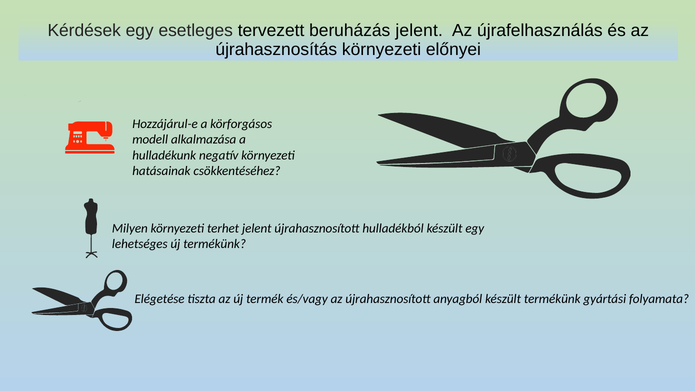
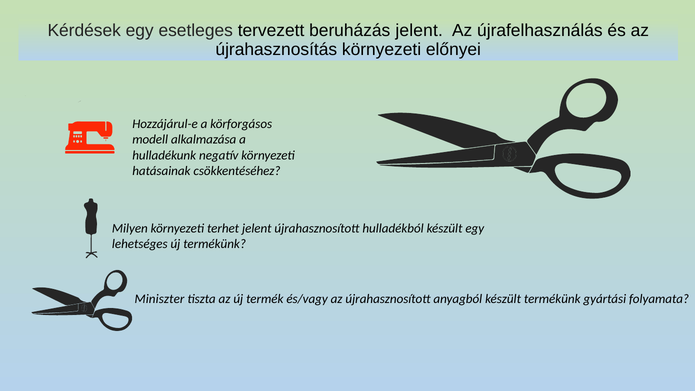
Elégetése: Elégetése -> Miniszter (159, 299)
